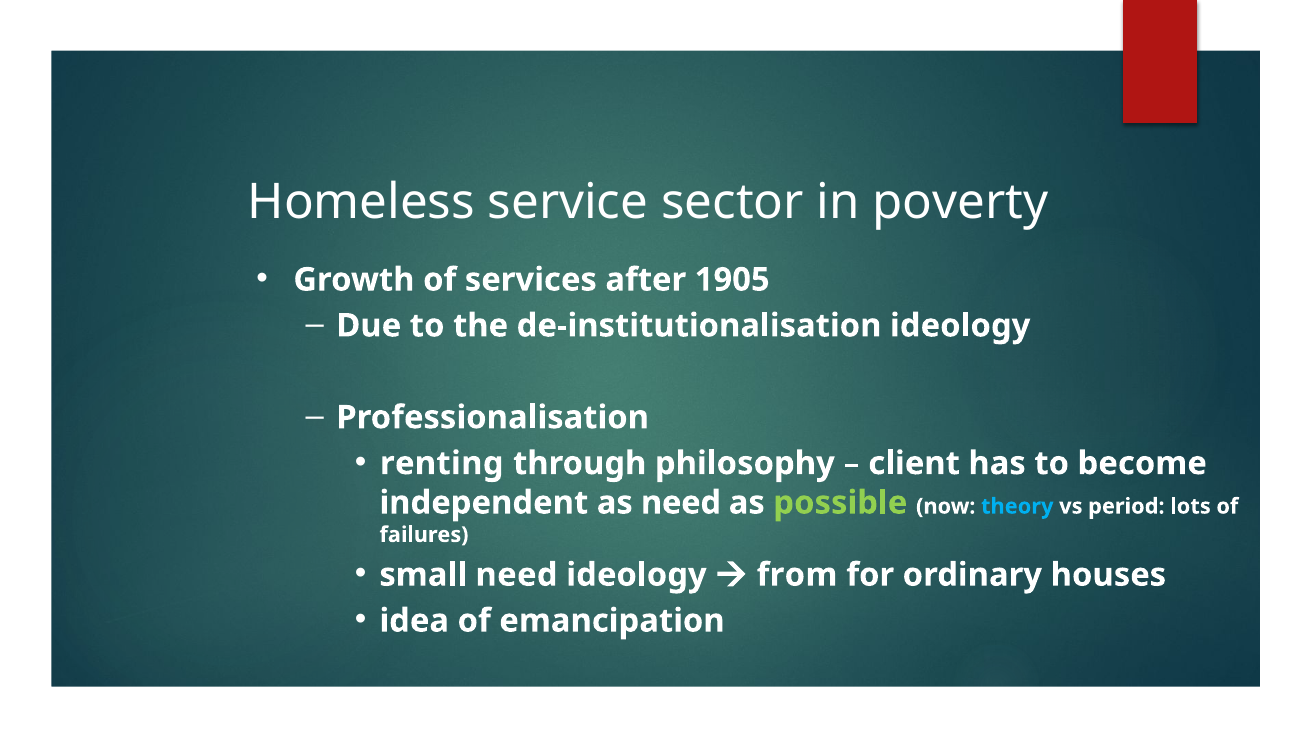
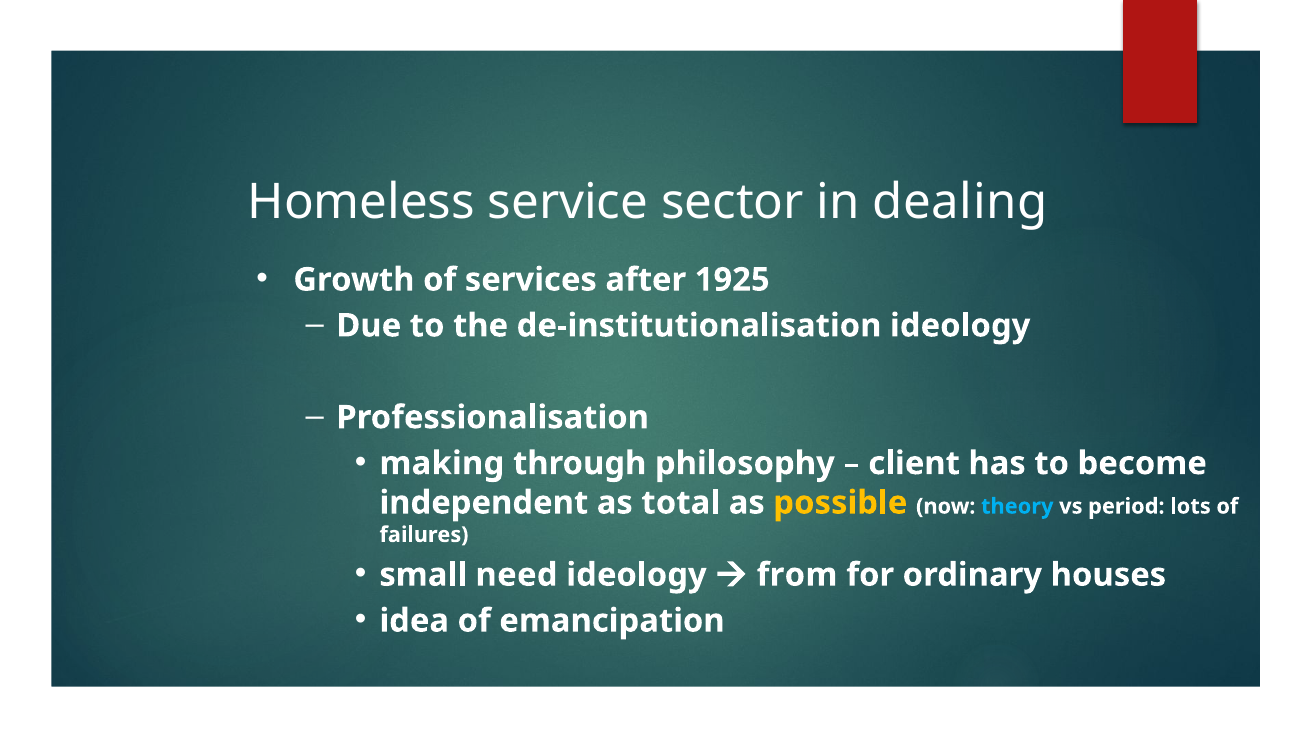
poverty: poverty -> dealing (960, 202)
1905: 1905 -> 1925 (732, 280)
renting: renting -> making (442, 463)
as need: need -> total (681, 503)
possible colour: light green -> yellow (840, 503)
